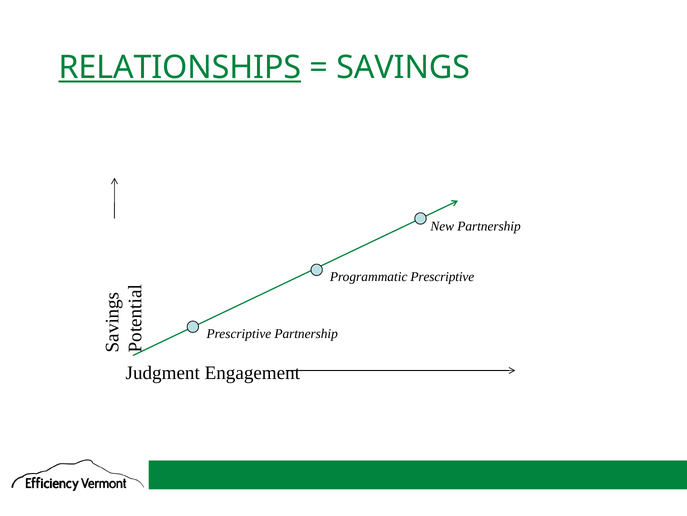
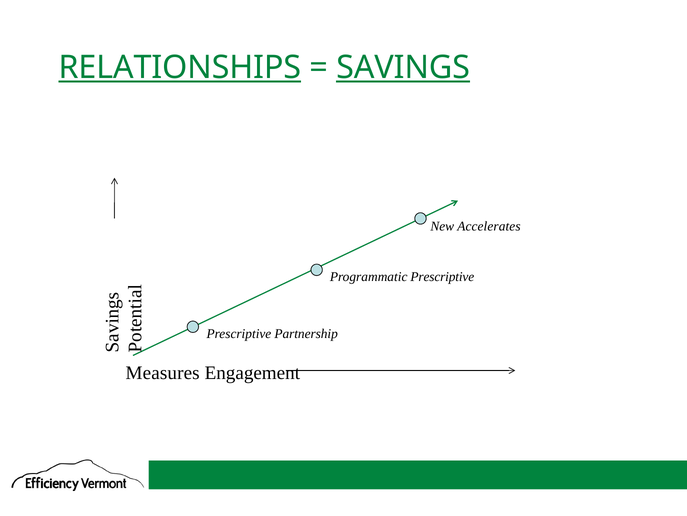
SAVINGS underline: none -> present (403, 67)
New Partnership: Partnership -> Accelerates (489, 226)
Judgment: Judgment -> Measures (163, 372)
